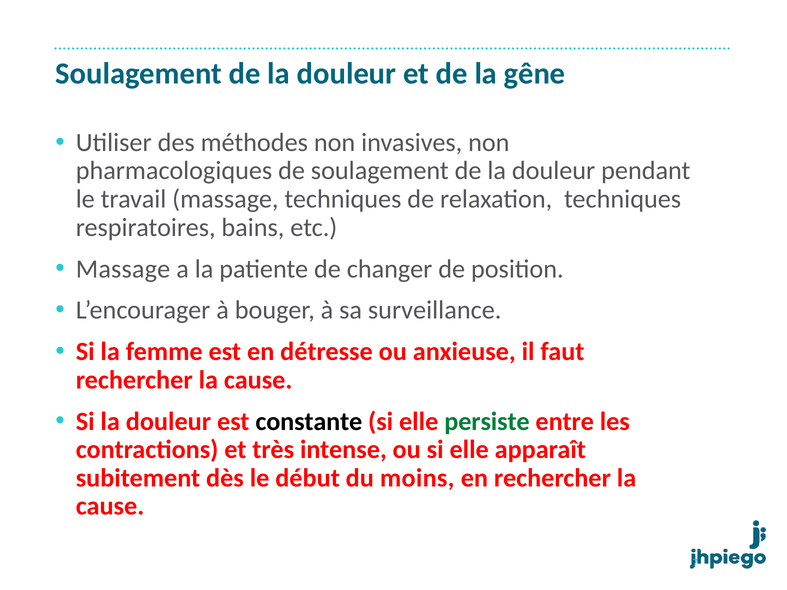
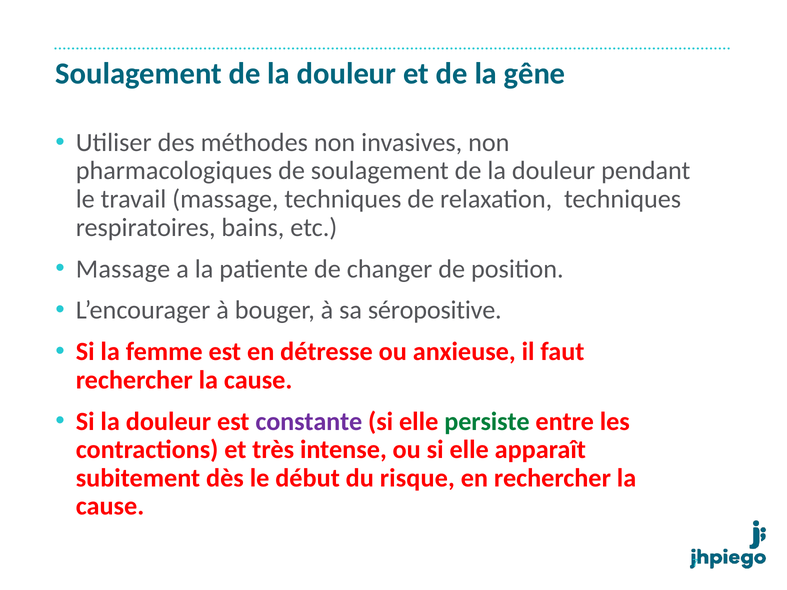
surveillance: surveillance -> séropositive (435, 310)
constante colour: black -> purple (309, 422)
moins: moins -> risque (417, 478)
